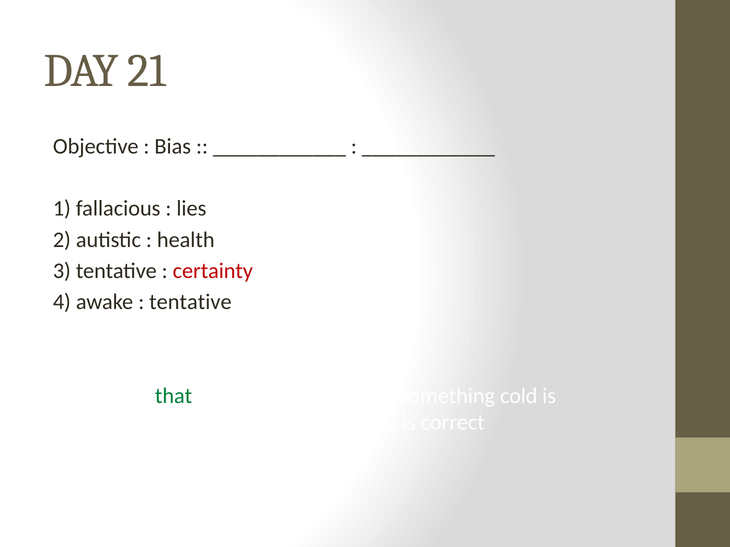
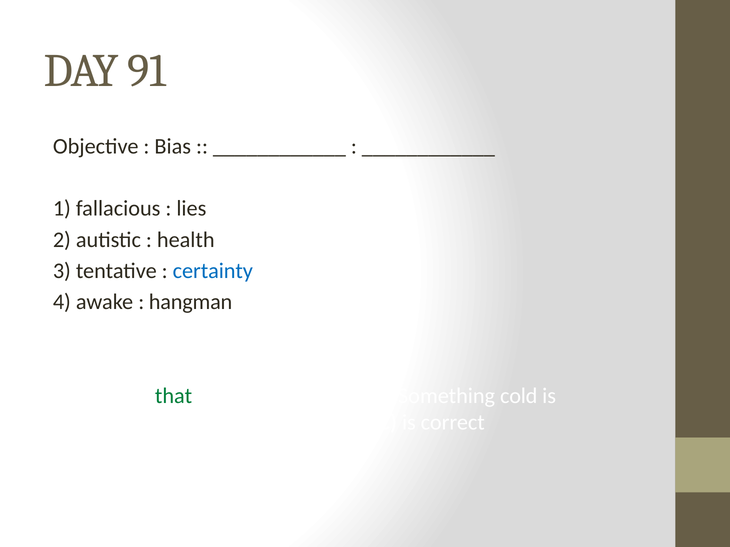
21: 21 -> 91 (147, 71)
certainty colour: red -> blue (213, 271)
tentative: tentative -> hangman (191, 302)
